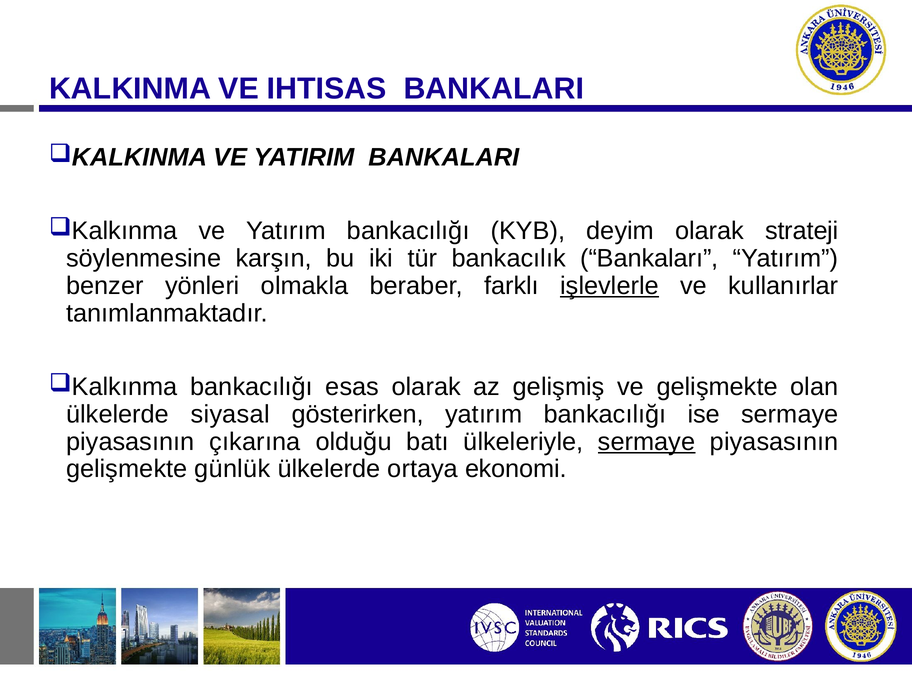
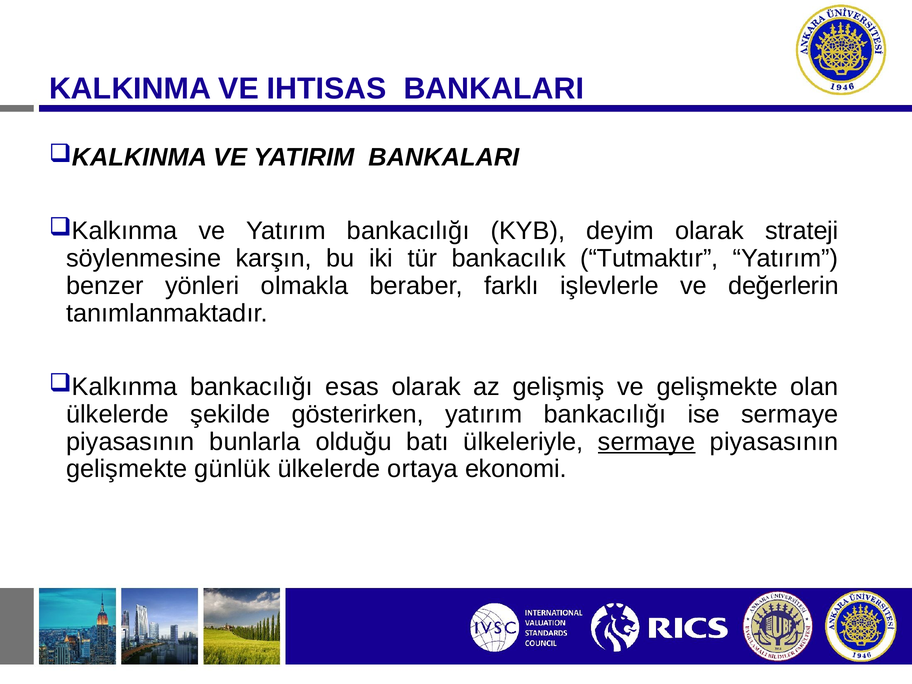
Bankaları: Bankaları -> Tutmaktır (649, 258)
işlevlerle underline: present -> none (610, 286)
kullanırlar: kullanırlar -> değerlerin (783, 286)
siyasal: siyasal -> şekilde (230, 414)
çıkarına: çıkarına -> bunlarla (255, 442)
